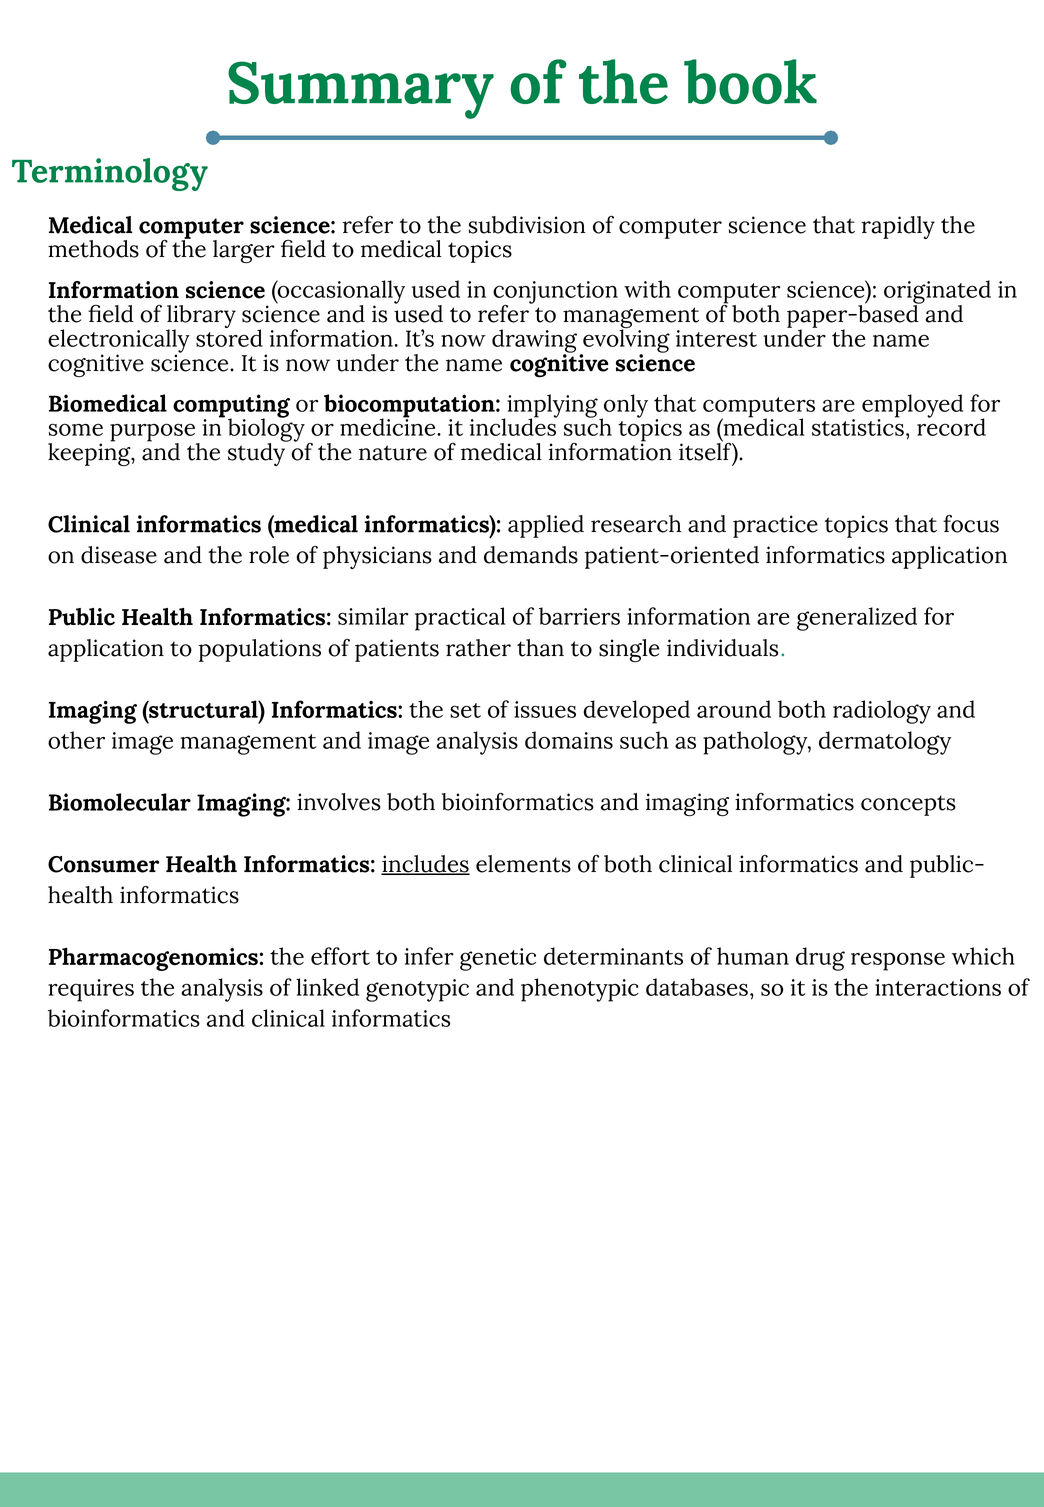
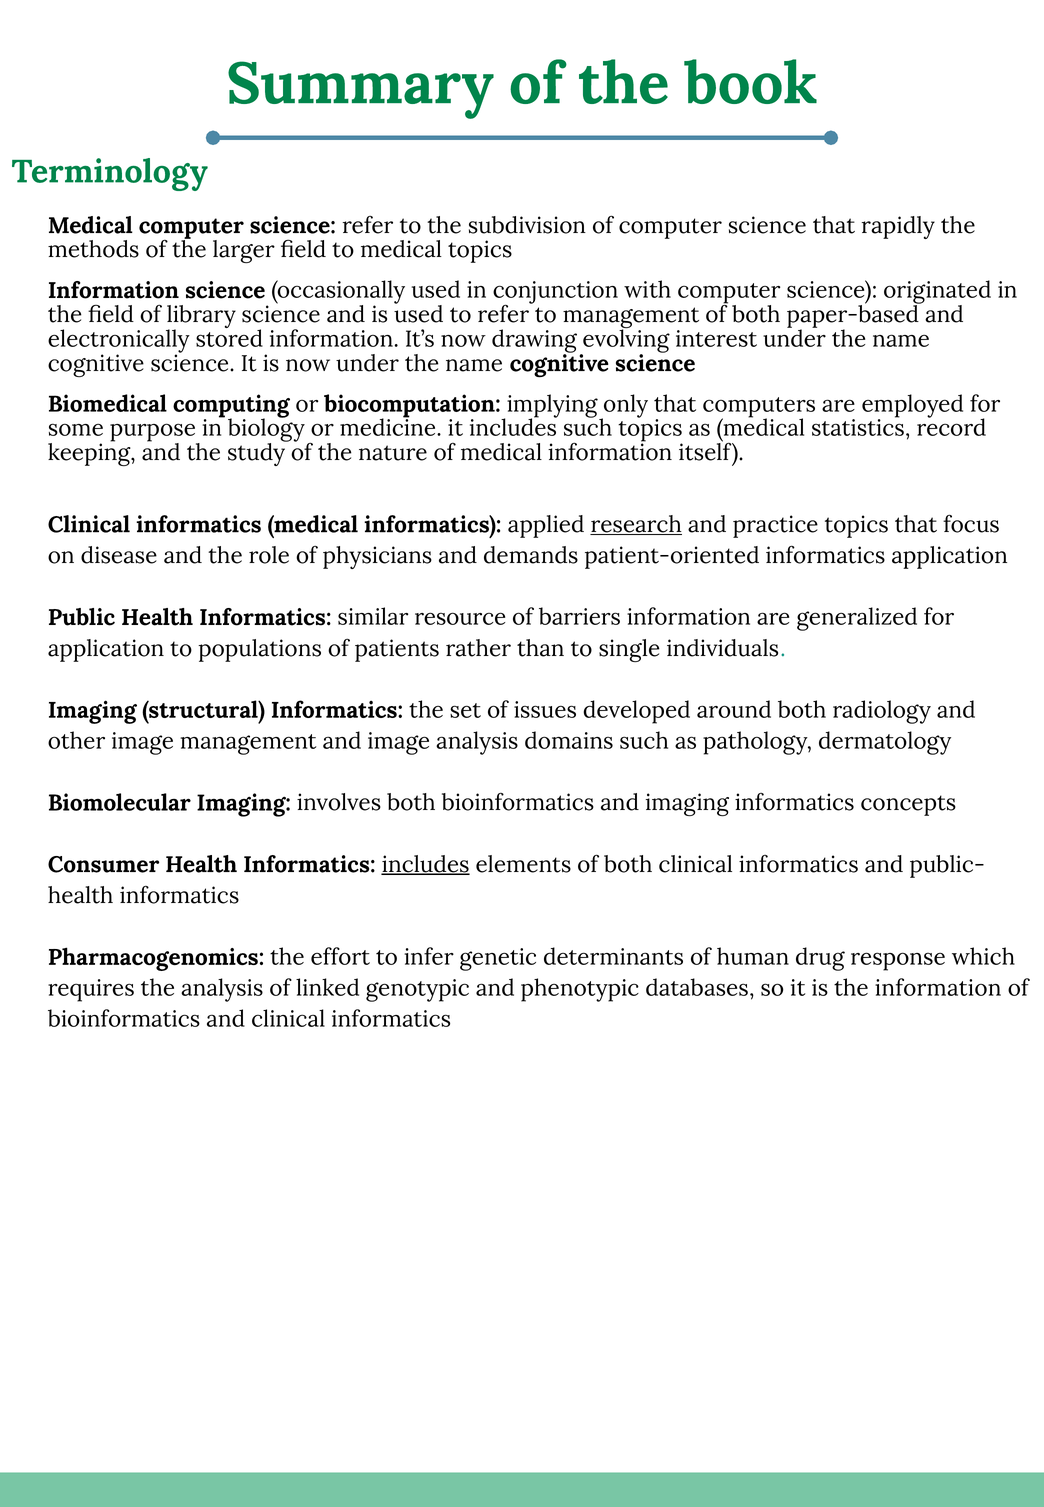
research underline: none -> present (636, 525)
practical: practical -> resource (460, 618)
the interactions: interactions -> information (938, 989)
